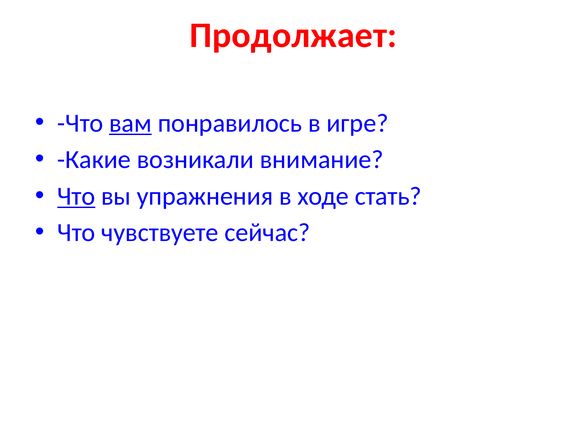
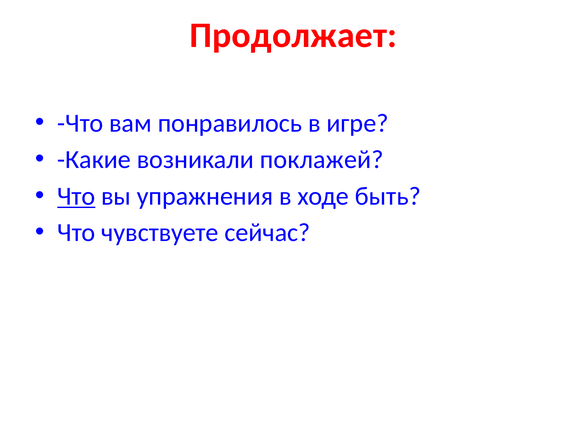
вам underline: present -> none (130, 123)
внимание: внимание -> поклажей (322, 160)
стать: стать -> быть (388, 196)
